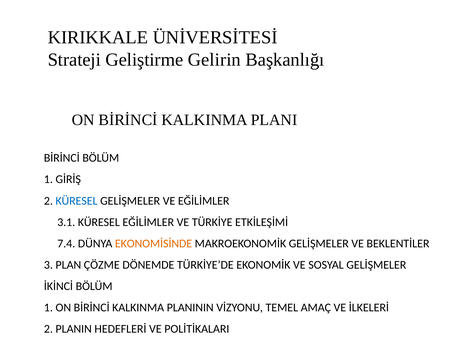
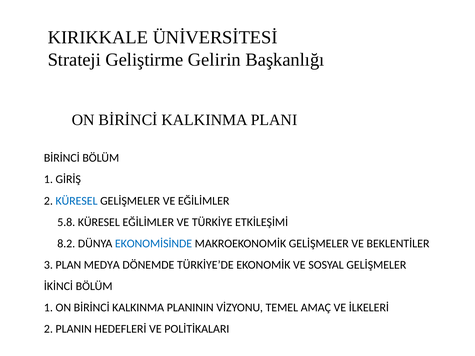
3.1: 3.1 -> 5.8 (66, 222)
7.4: 7.4 -> 8.2 (66, 244)
EKONOMİSİNDE colour: orange -> blue (154, 244)
ÇÖZME: ÇÖZME -> MEDYA (102, 265)
